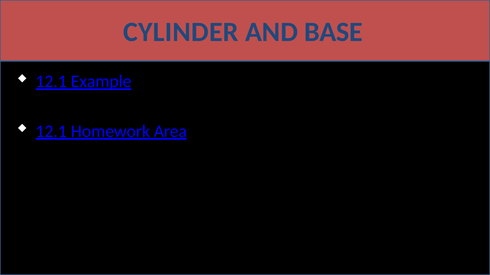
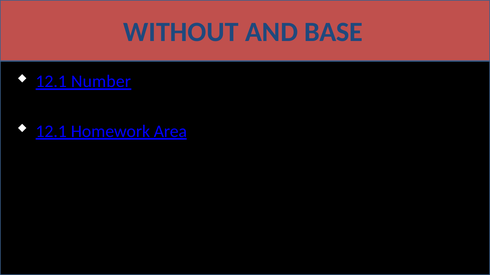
CYLINDER: CYLINDER -> WITHOUT (181, 32)
Example: Example -> Number (101, 82)
